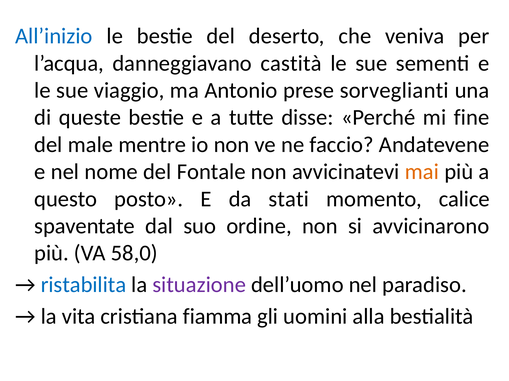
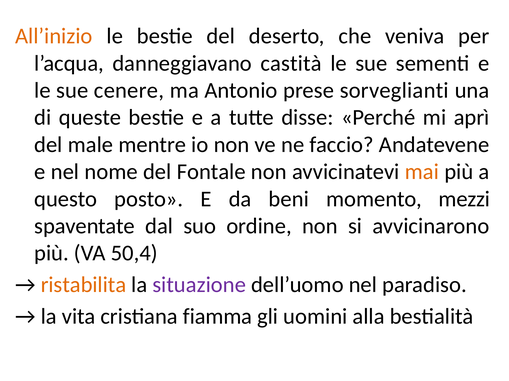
All’inizio colour: blue -> orange (54, 36)
viaggio: viaggio -> cenere (129, 91)
fine: fine -> aprì (472, 118)
stati: stati -> beni (289, 199)
calice: calice -> mezzi (464, 199)
58,0: 58,0 -> 50,4 (134, 254)
ristabilita colour: blue -> orange (83, 285)
